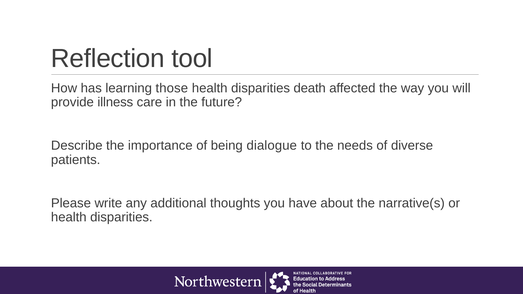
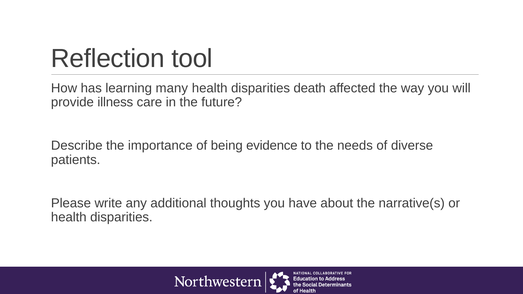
those: those -> many (172, 88)
dialogue: dialogue -> evidence (272, 146)
